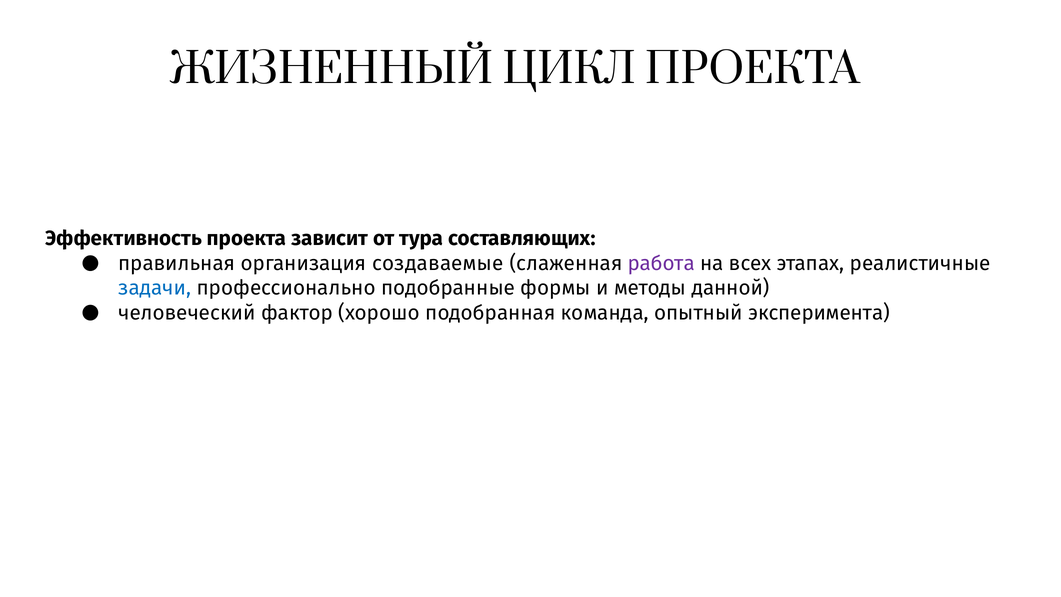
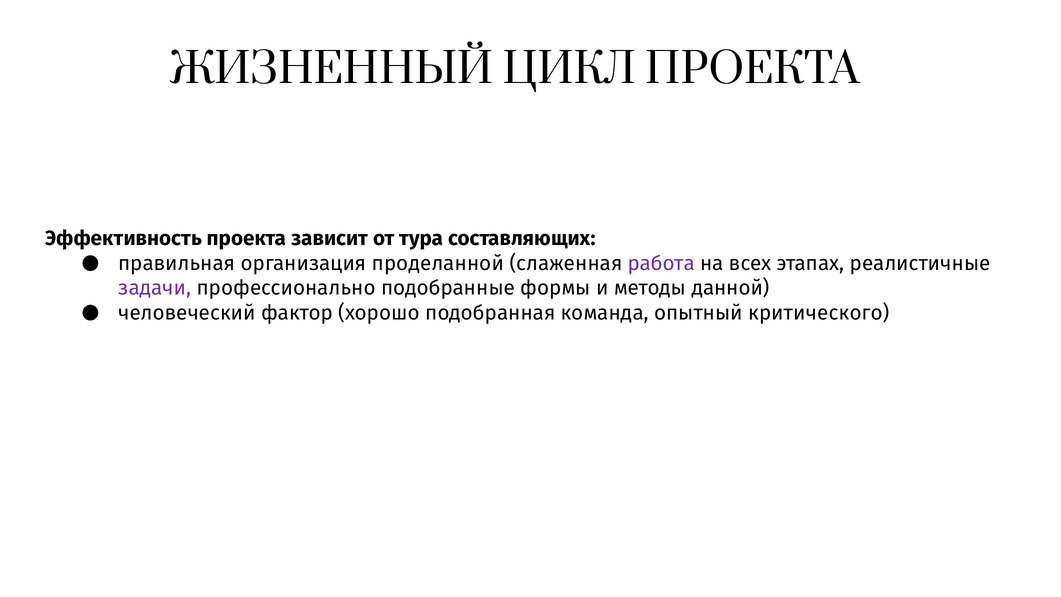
создаваемые: создаваемые -> проделанной (438, 263)
задачи colour: blue -> purple (155, 288)
эксперимента: эксперимента -> критического (819, 313)
